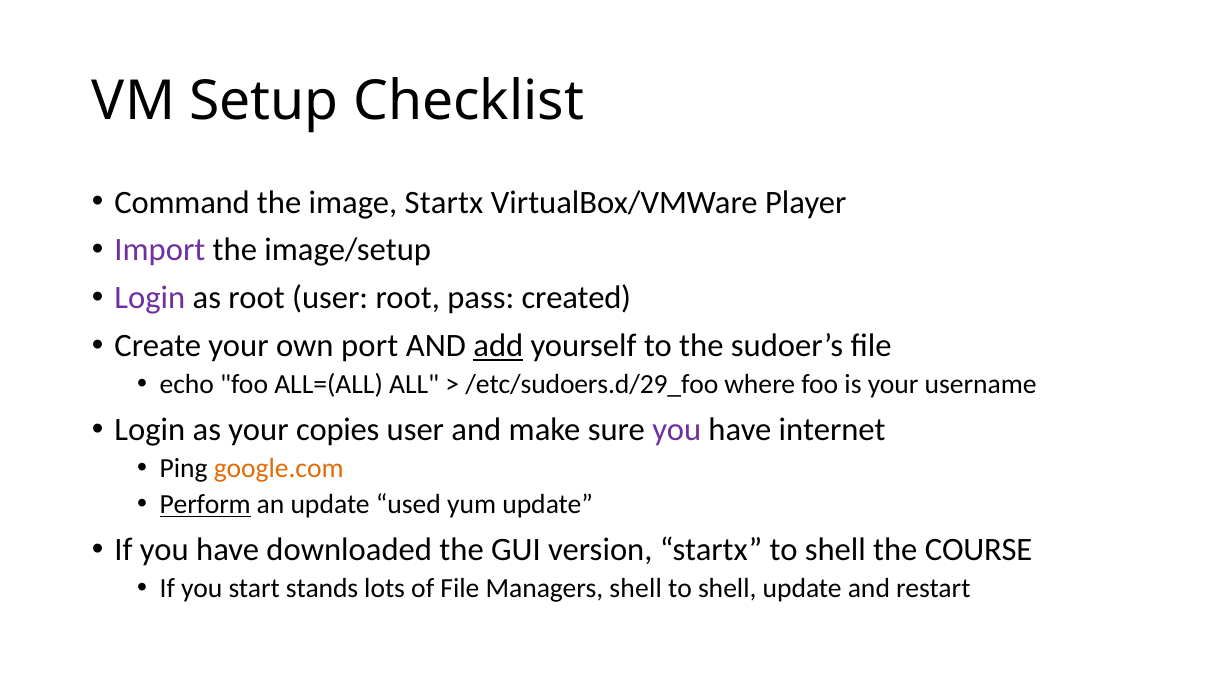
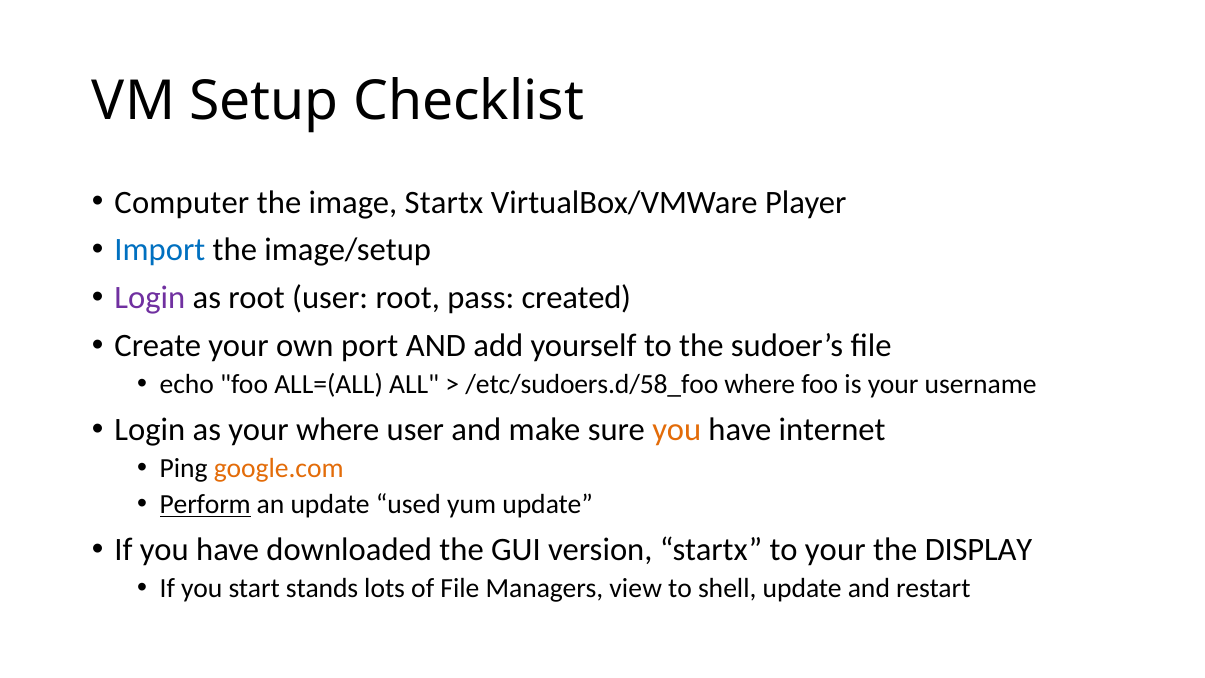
Command: Command -> Computer (182, 202)
Import colour: purple -> blue (160, 250)
add underline: present -> none (498, 346)
/etc/sudoers.d/29_foo: /etc/sudoers.d/29_foo -> /etc/sudoers.d/58_foo (592, 385)
your copies: copies -> where (338, 430)
you colour: purple -> orange (677, 430)
startx to shell: shell -> your (835, 550)
COURSE: COURSE -> DISPLAY (979, 550)
Managers shell: shell -> view (636, 588)
